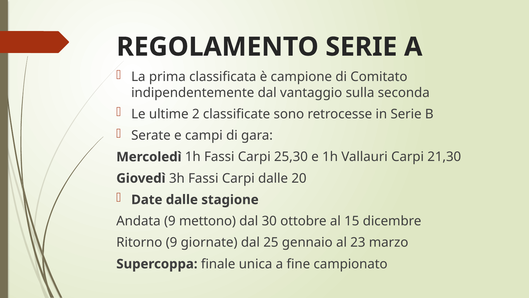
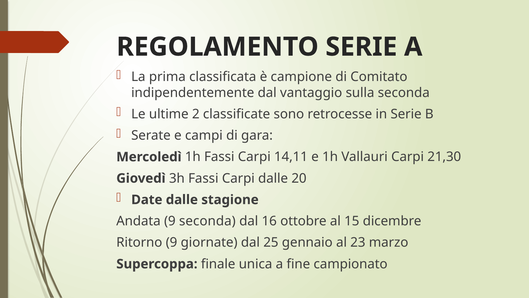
25,30: 25,30 -> 14,11 (291, 157)
9 mettono: mettono -> seconda (207, 221)
30: 30 -> 16 (269, 221)
